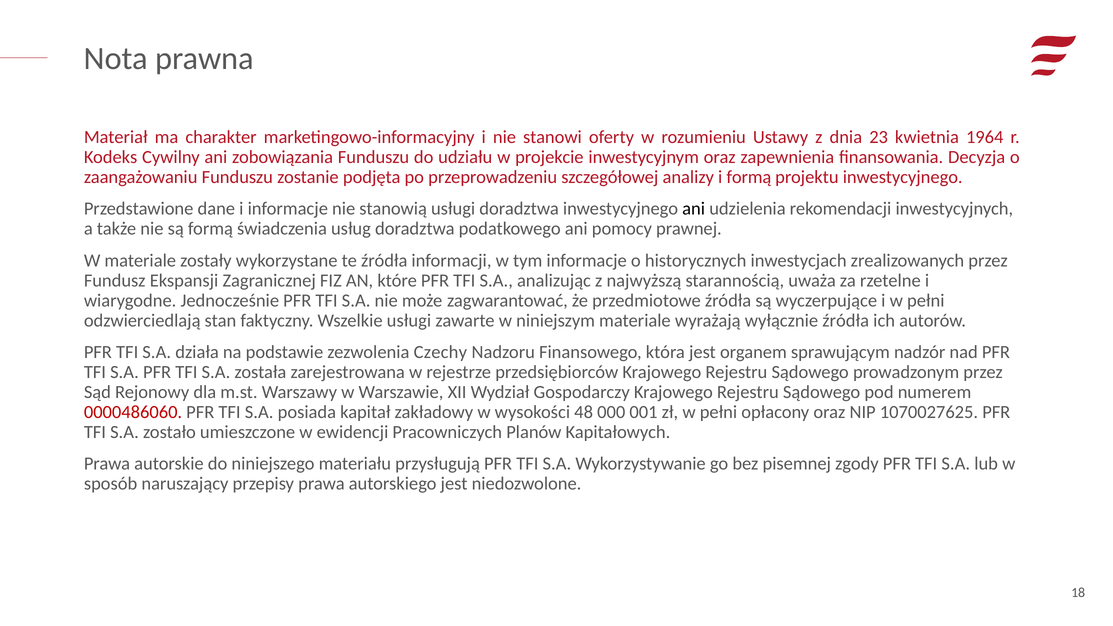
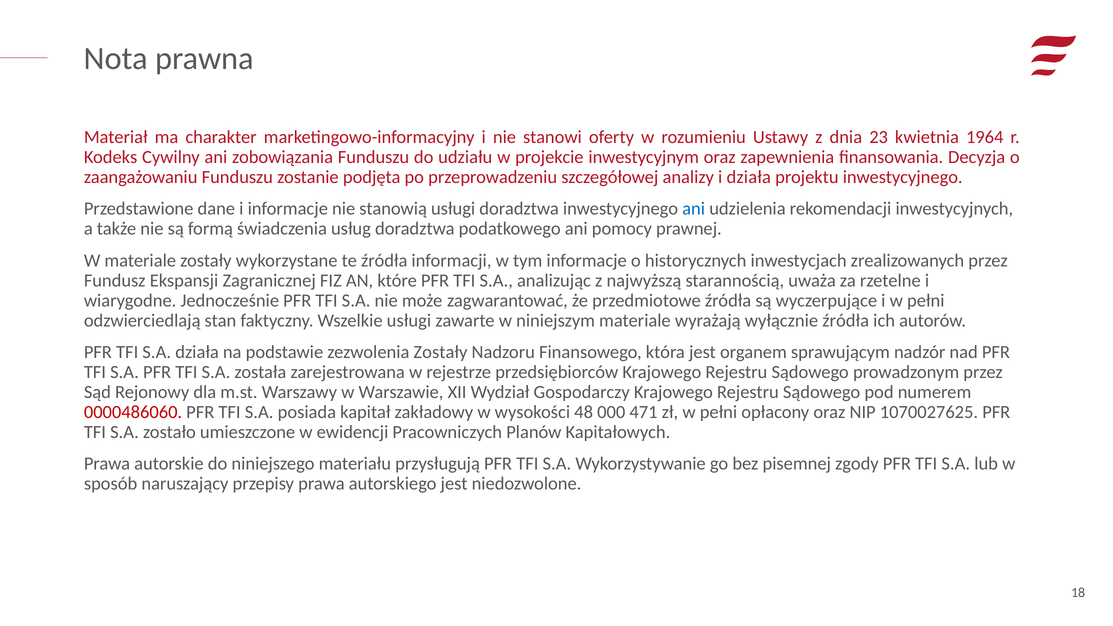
i formą: formą -> działa (749, 177)
ani colour: black -> blue (694, 209)
zezwolenia Czechy: Czechy -> Zostały (440, 352)
001: 001 -> 471 (644, 412)
